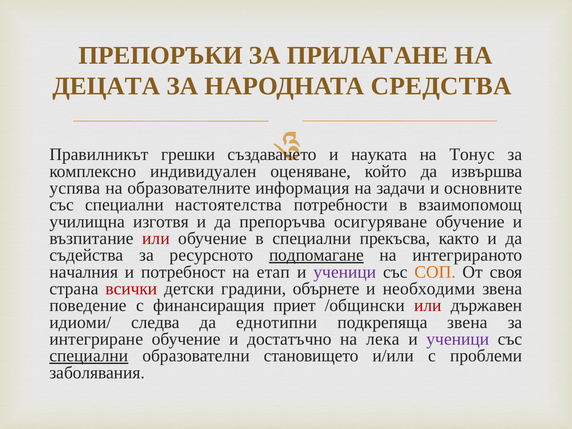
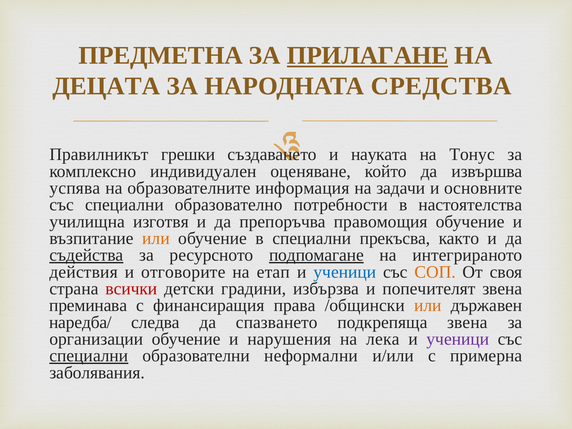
ПРЕПОРЪКИ: ПРЕПОРЪКИ -> ПРЕДМЕТНА (161, 56)
ПРИЛАГАНЕ underline: none -> present (368, 56)
настоятелства: настоятелства -> образователно (229, 205)
взаимопомощ: взаимопомощ -> настоятелства (470, 205)
осигуряване: осигуряване -> правомощия (381, 222)
или colour: red -> orange (156, 238)
съдейства underline: none -> present (86, 255)
началния: началния -> действия (84, 272)
потребност: потребност -> отговорите (183, 272)
ученици colour: purple -> blue (345, 272)
обърнете: обърнете -> избързва (326, 289)
необходими: необходими -> попечителят (429, 289)
поведение: поведение -> преминава (88, 306)
приет: приет -> права (295, 306)
или colour: red -> orange (428, 306)
идиоми/: идиоми/ -> наредба/ (80, 322)
еднотипни: еднотипни -> спазването (277, 322)
интегриране: интегриране -> организации (96, 339)
достатъчно: достатъчно -> нарушения (289, 339)
становището: становището -> неформални (311, 356)
проблеми: проблеми -> примерна (486, 356)
